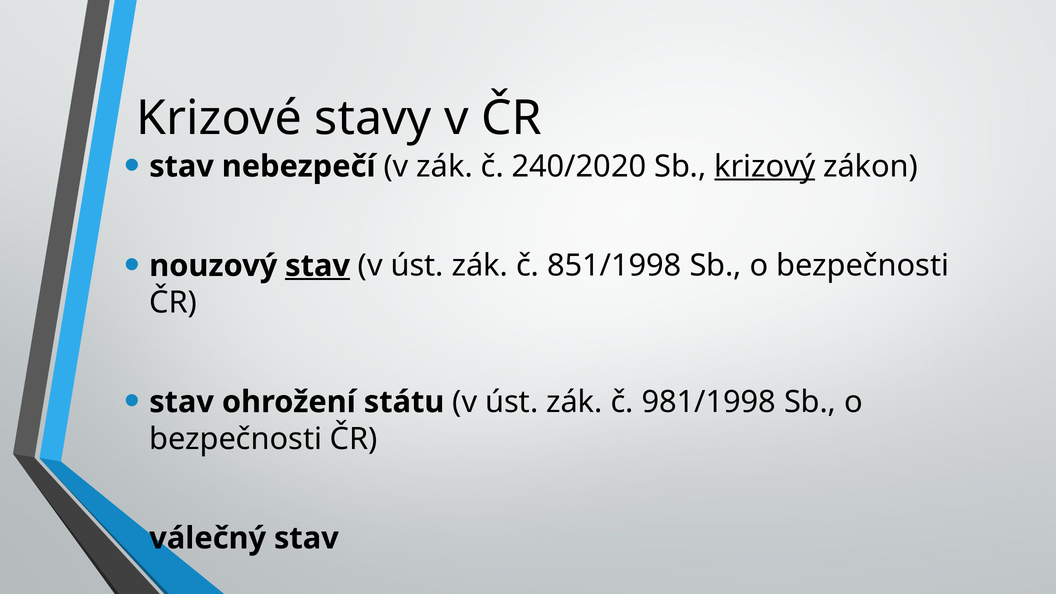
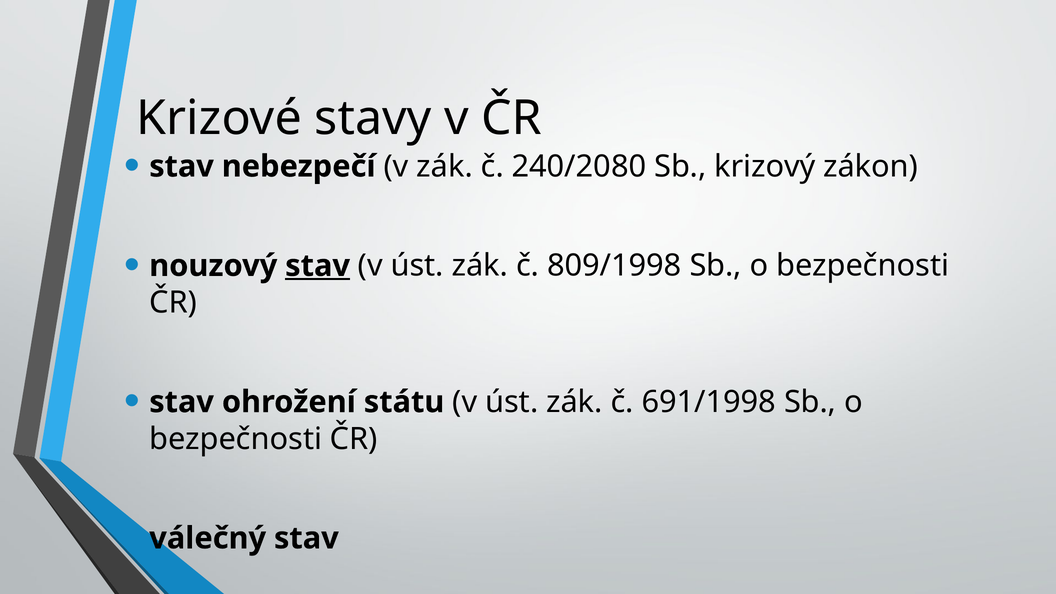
240/2020: 240/2020 -> 240/2080 (579, 166)
krizový underline: present -> none (765, 166)
851/1998: 851/1998 -> 809/1998 (614, 266)
981/1998: 981/1998 -> 691/1998 (709, 402)
